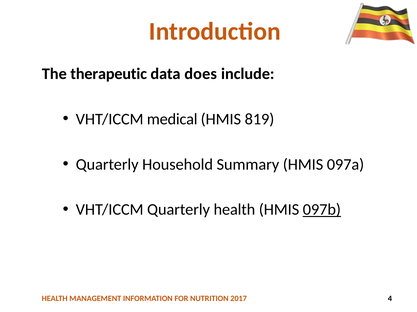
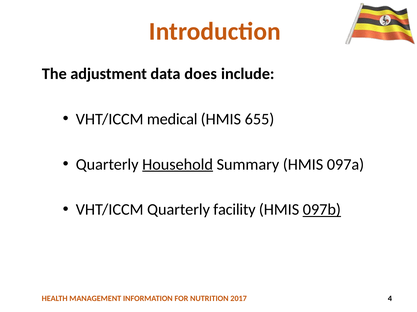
therapeutic: therapeutic -> adjustment (109, 74)
819: 819 -> 655 (259, 119)
Household underline: none -> present (178, 165)
Quarterly health: health -> facility (234, 210)
